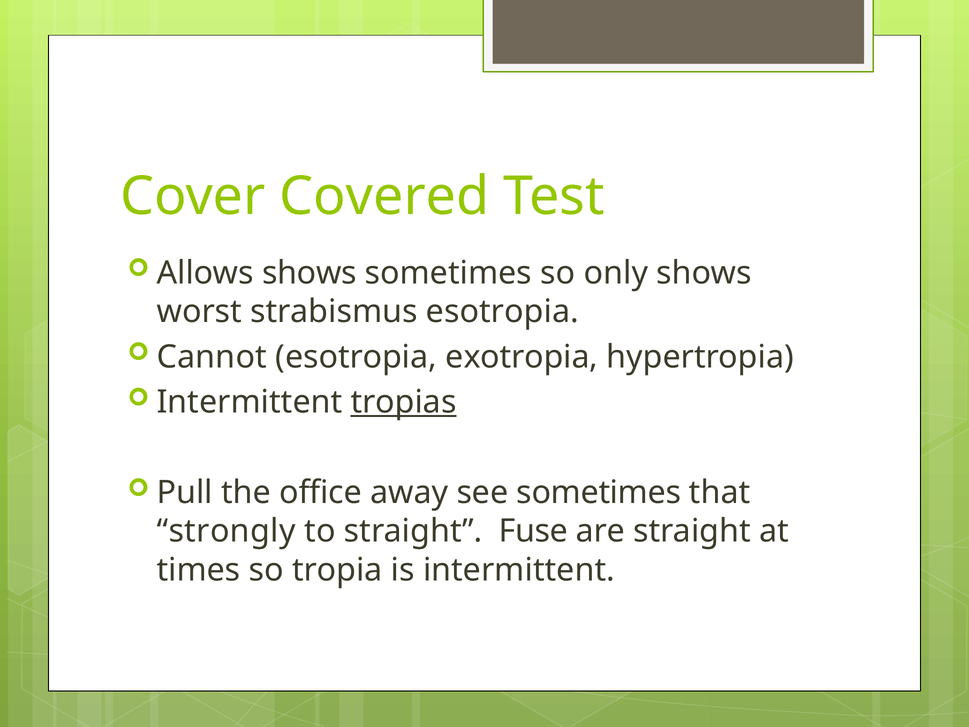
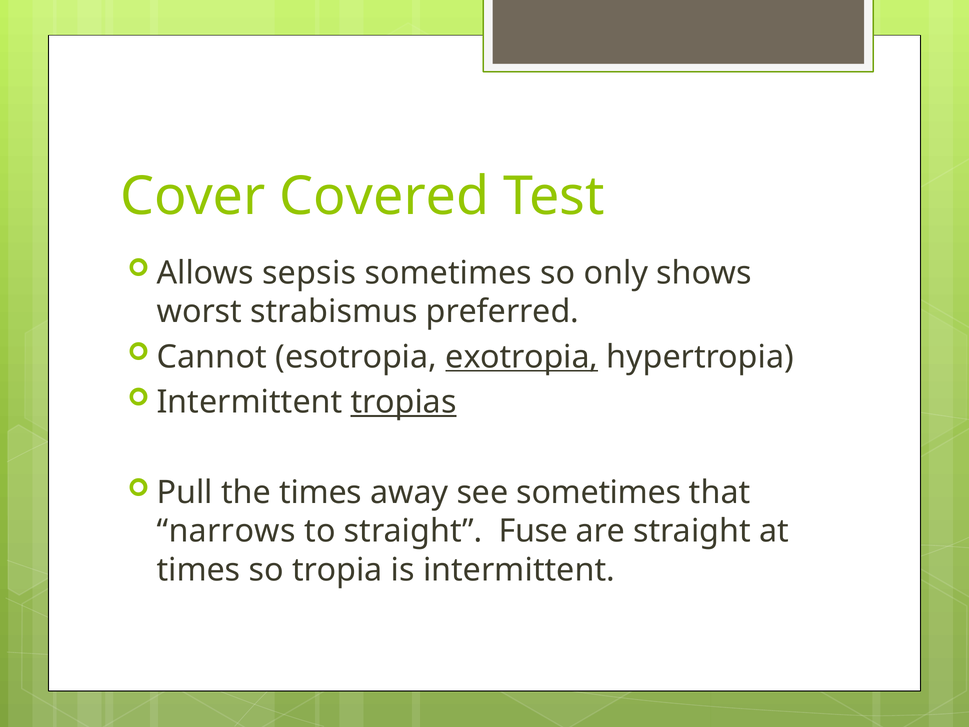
Allows shows: shows -> sepsis (309, 273)
strabismus esotropia: esotropia -> preferred (502, 312)
exotropia underline: none -> present (522, 357)
the office: office -> times (321, 492)
strongly: strongly -> narrows (226, 531)
